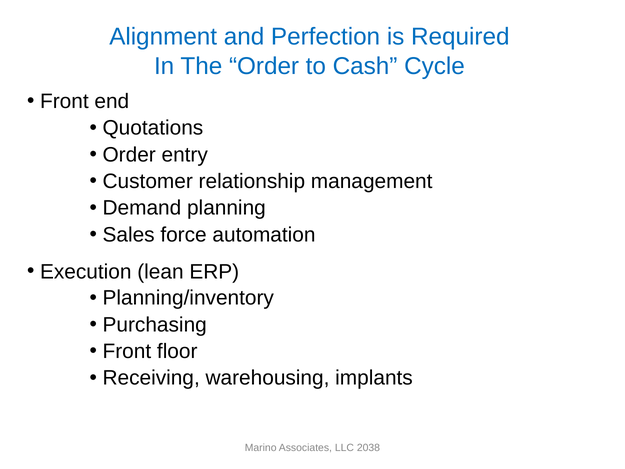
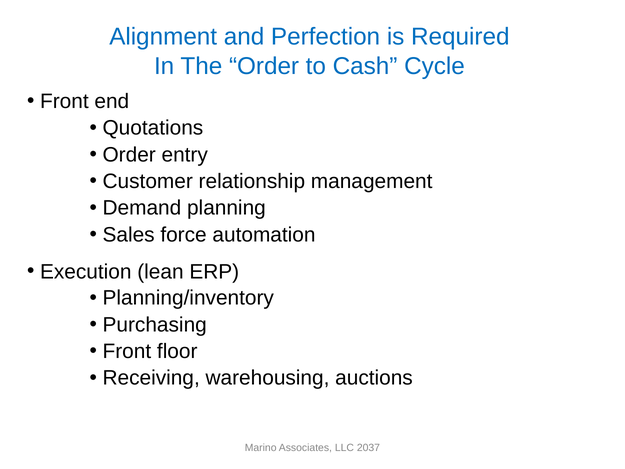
implants: implants -> auctions (374, 378)
2038: 2038 -> 2037 (368, 448)
